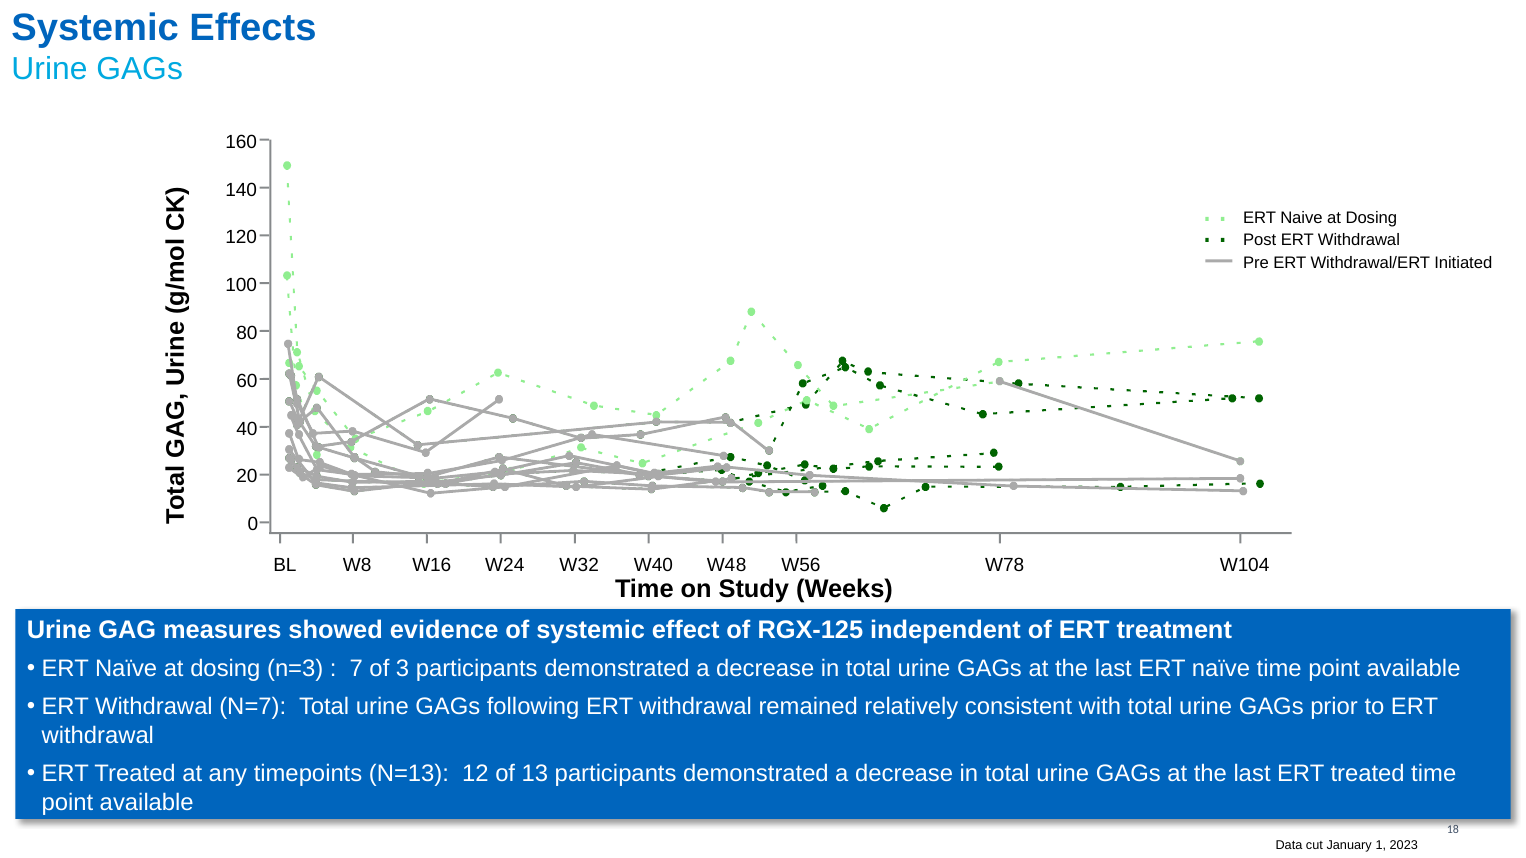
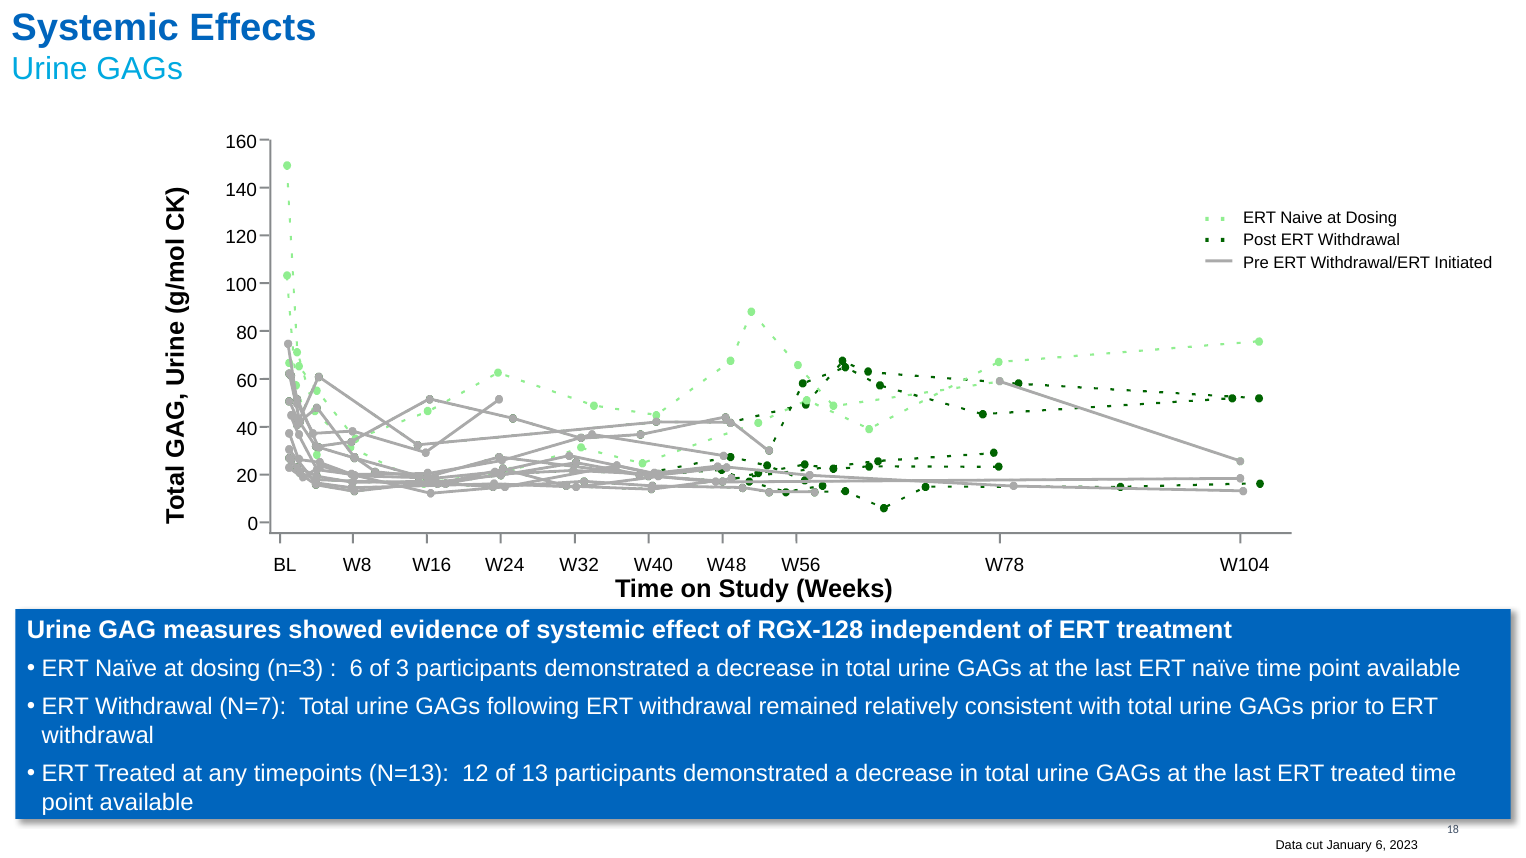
RGX-125: RGX-125 -> RGX-128 (810, 630)
7: 7 -> 6 (356, 669)
January 1: 1 -> 6 (1381, 846)
